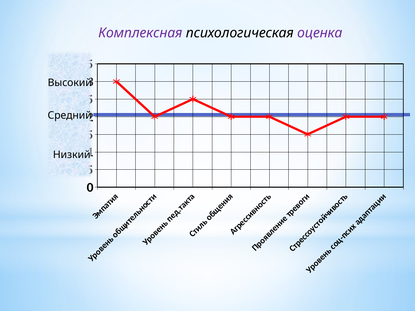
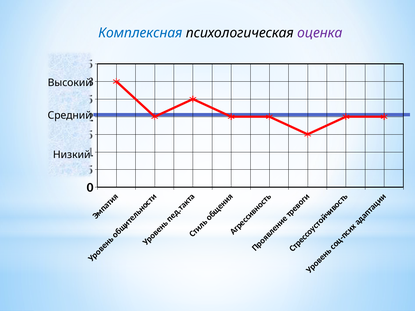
Комплексная colour: purple -> blue (140, 33)
